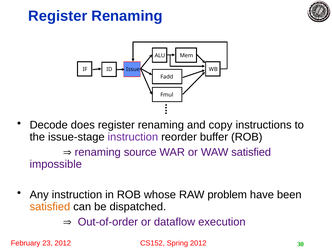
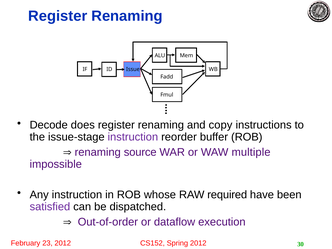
WAW satisfied: satisfied -> multiple (251, 152)
problem: problem -> required (227, 195)
satisfied colour: orange -> purple (50, 207)
